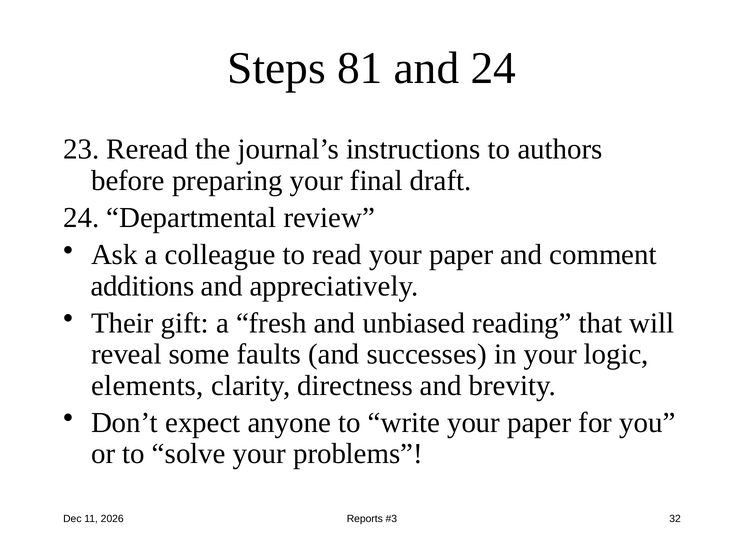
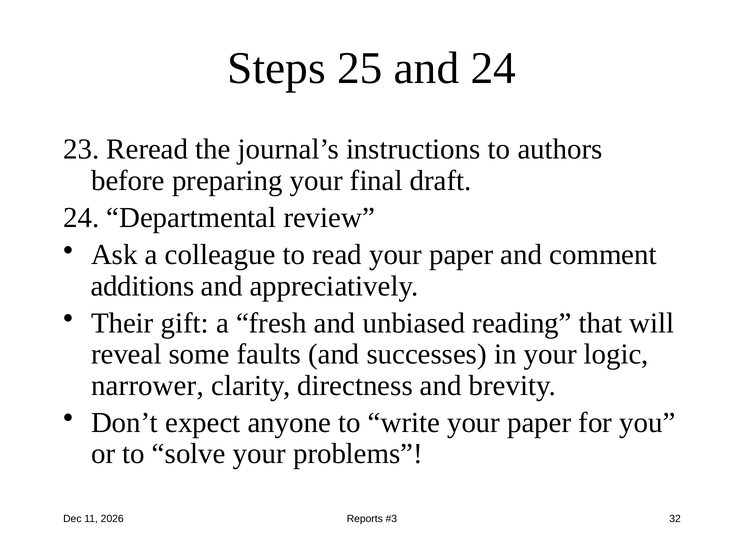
81: 81 -> 25 (360, 68)
elements: elements -> narrower (148, 386)
